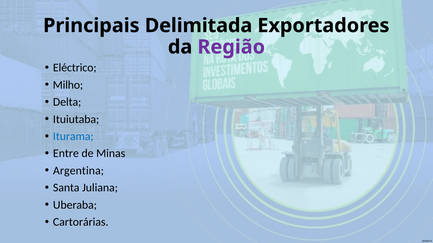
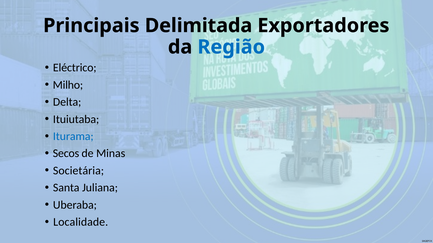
Região colour: purple -> blue (231, 47)
Entre: Entre -> Secos (66, 154)
Argentina: Argentina -> Societária (79, 171)
Cartorárias: Cartorárias -> Localidade (81, 222)
